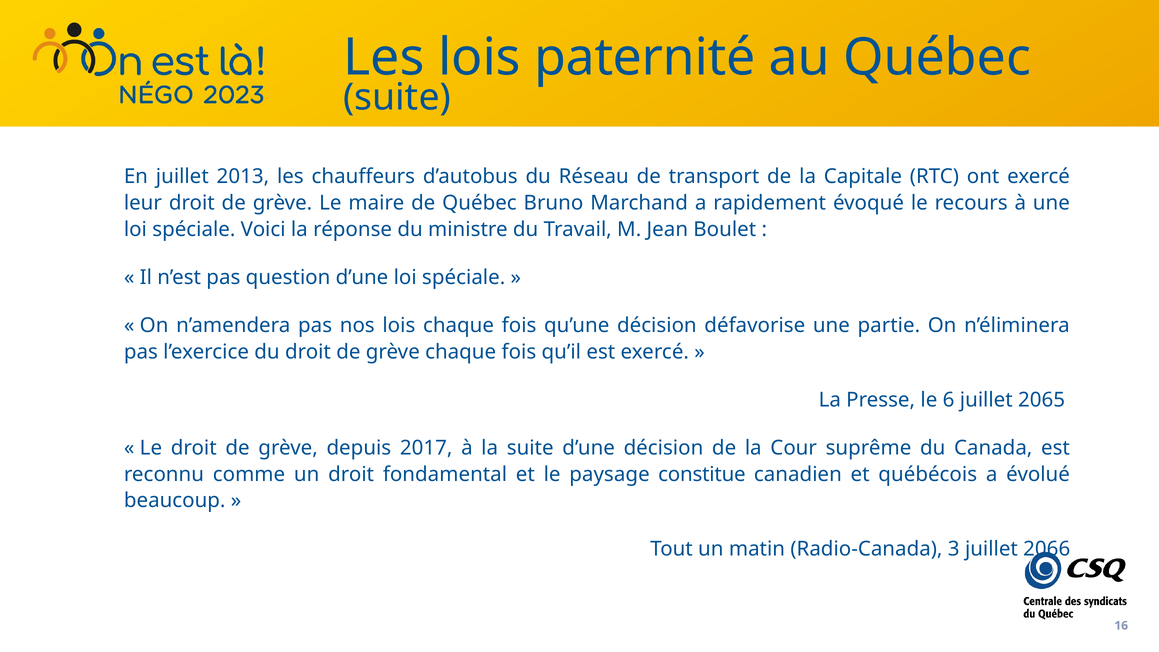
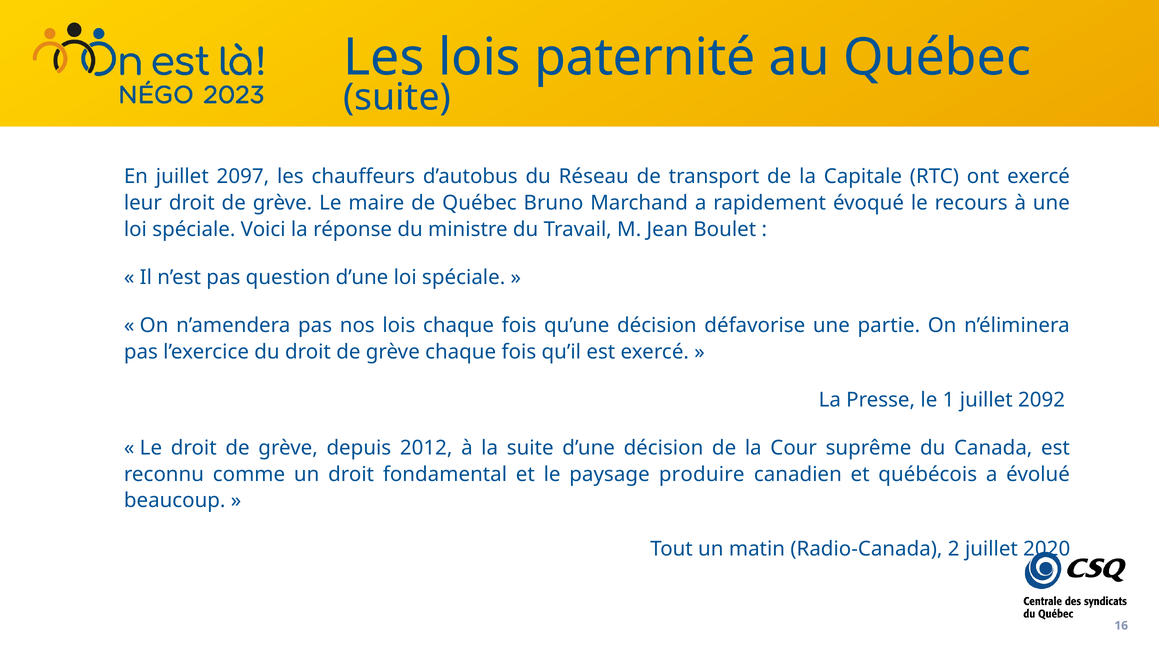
2013: 2013 -> 2097 (243, 177)
6: 6 -> 1 (949, 400)
2065: 2065 -> 2092 (1042, 400)
2017: 2017 -> 2012 (426, 448)
constitue: constitue -> produire (702, 474)
3: 3 -> 2 (954, 549)
2066: 2066 -> 2020 (1047, 549)
